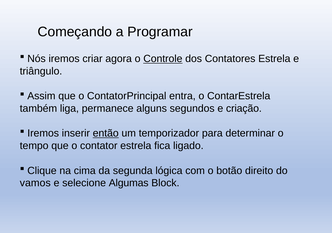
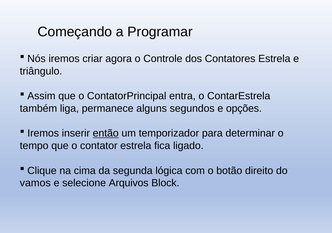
Controle underline: present -> none (163, 59)
criação: criação -> opções (244, 108)
Algumas: Algumas -> Arquivos (129, 183)
